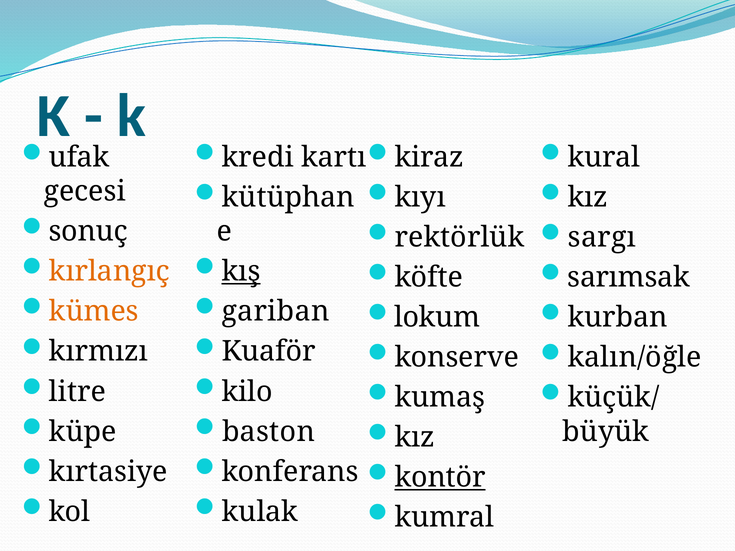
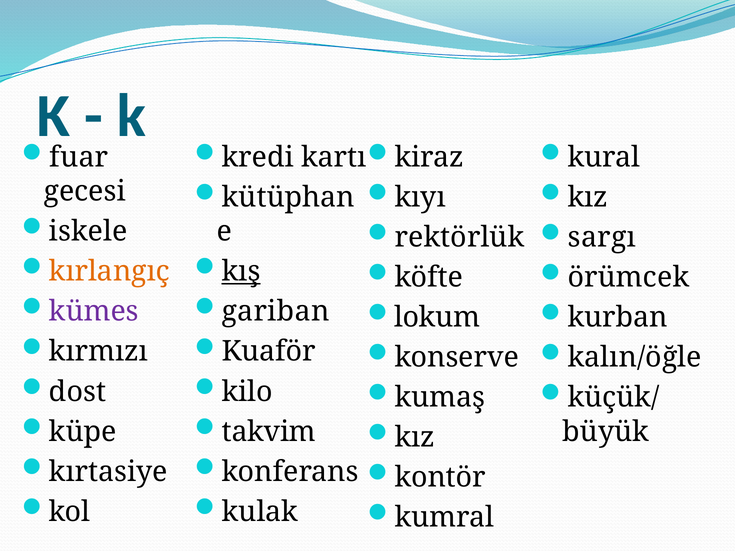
ufak: ufak -> fuar (79, 157)
sonuç: sonuç -> iskele (88, 232)
sarımsak: sarımsak -> örümcek (628, 277)
kümes colour: orange -> purple (94, 312)
litre: litre -> dost (78, 392)
baston: baston -> takvim (269, 432)
kontör underline: present -> none (440, 478)
